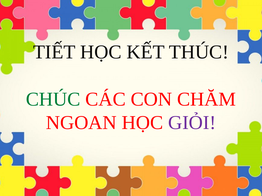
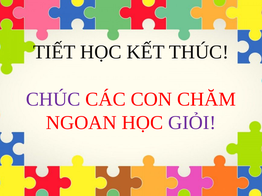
CHÚC colour: green -> purple (53, 99)
